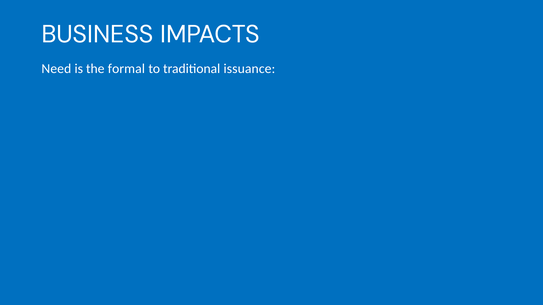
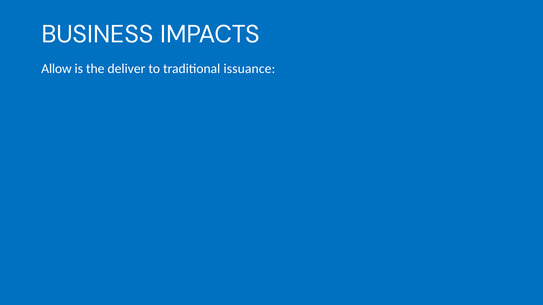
Need: Need -> Allow (56, 69)
formal: formal -> deliver (126, 69)
